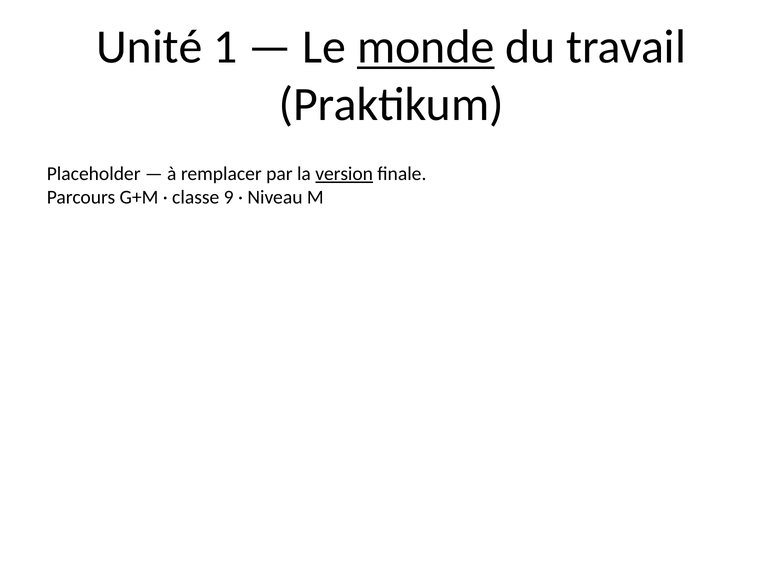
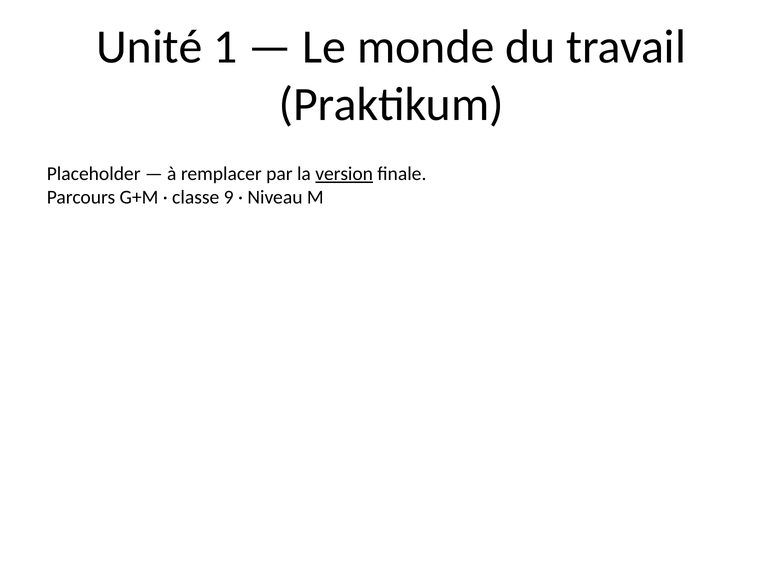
monde underline: present -> none (426, 47)
